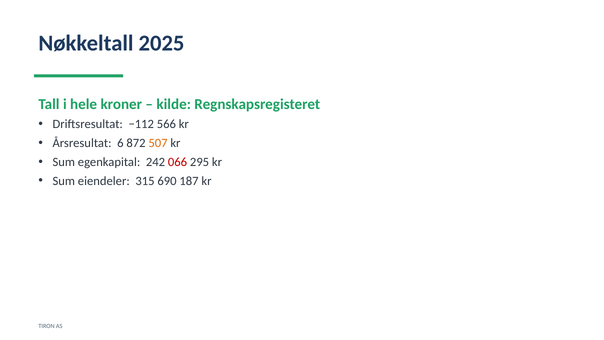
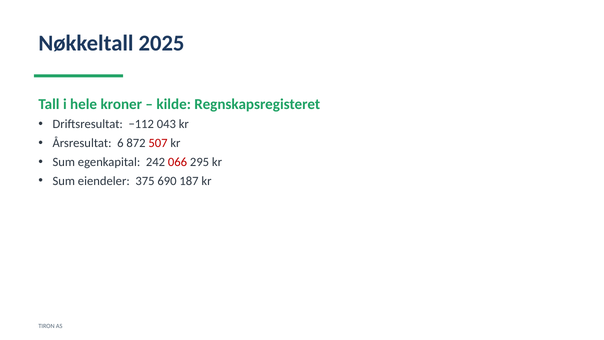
566: 566 -> 043 (166, 124)
507 colour: orange -> red (158, 143)
315: 315 -> 375 (145, 181)
